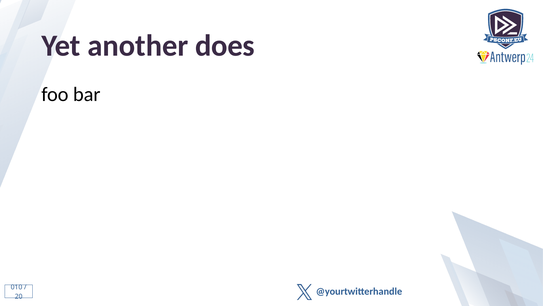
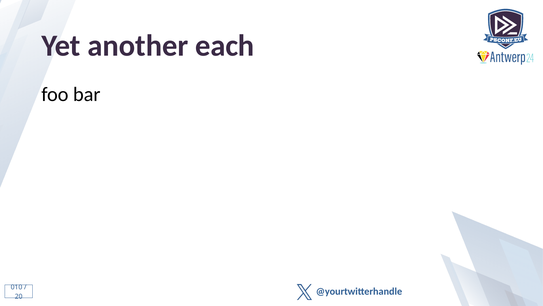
does: does -> each (225, 46)
